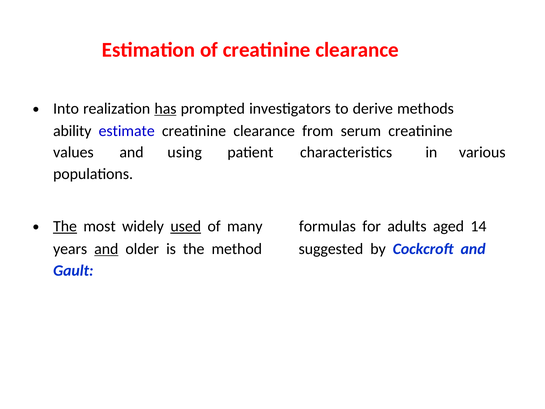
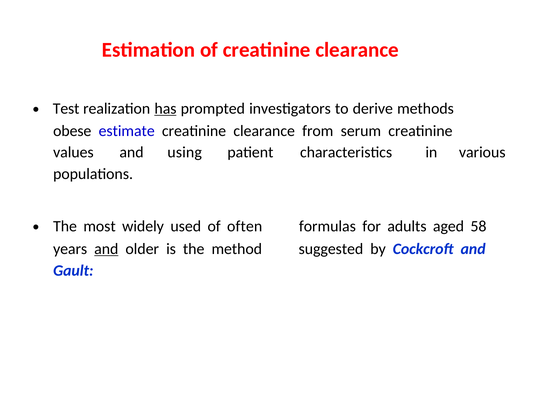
Into: Into -> Test (66, 108)
ability: ability -> obese (72, 131)
The underline: present -> none (65, 226)
used underline: present -> none (186, 226)
many: many -> often (245, 226)
14: 14 -> 58 (478, 226)
